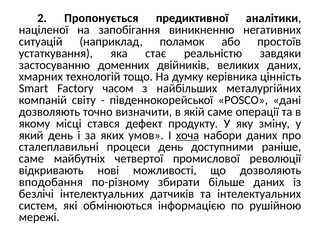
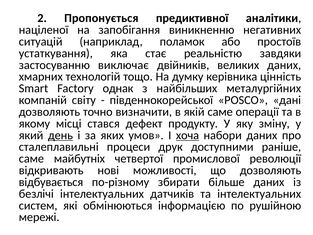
доменних: доменних -> виключає (123, 65)
часом: часом -> однак (118, 88)
день underline: none -> present (60, 135)
процеси день: день -> друк (171, 147)
вподобання: вподобання -> відбувається (51, 182)
